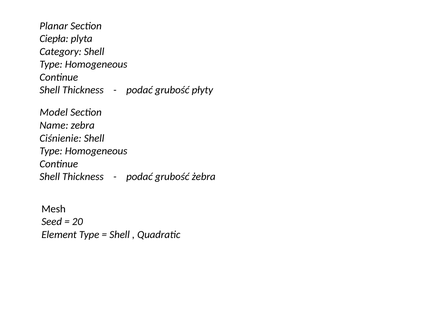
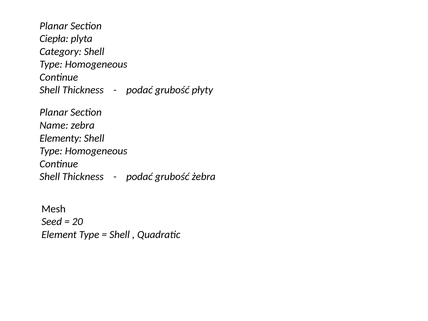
Model: Model -> Planar (54, 112)
Ciśnienie: Ciśnienie -> Elementy (61, 138)
